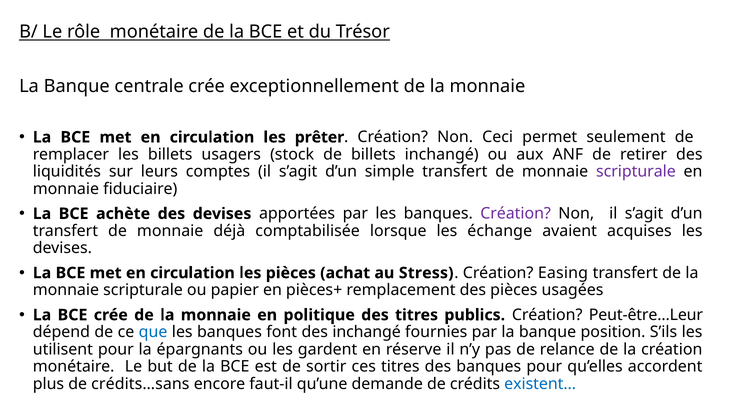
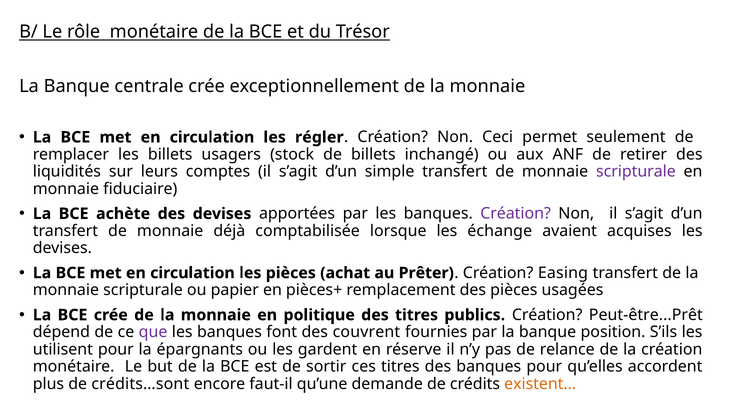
prêter: prêter -> régler (319, 137)
Stress: Stress -> Prêter (426, 273)
Peut-être...Leur: Peut-être...Leur -> Peut-être...Prêt (646, 315)
que colour: blue -> purple (153, 332)
des inchangé: inchangé -> couvrent (366, 332)
crédits…sans: crédits…sans -> crédits…sont (140, 384)
existent… colour: blue -> orange (540, 384)
